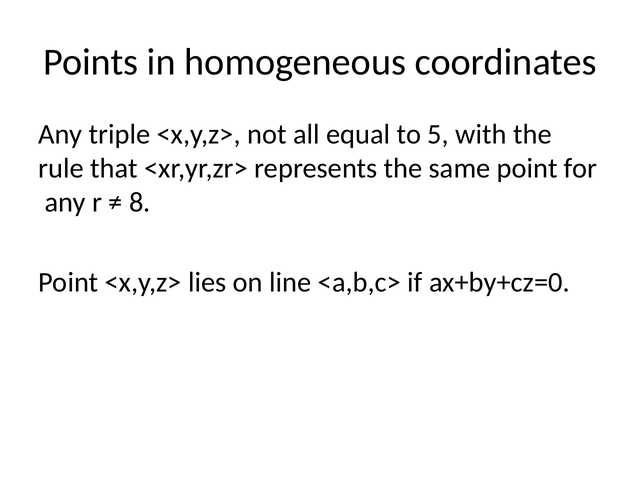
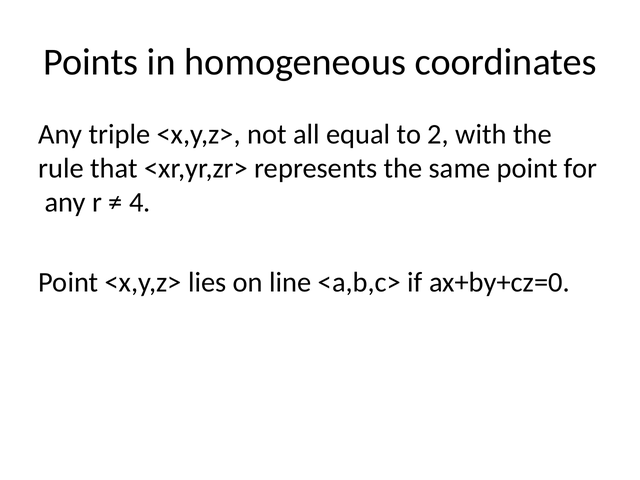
5: 5 -> 2 (438, 134)
8: 8 -> 4 (140, 203)
